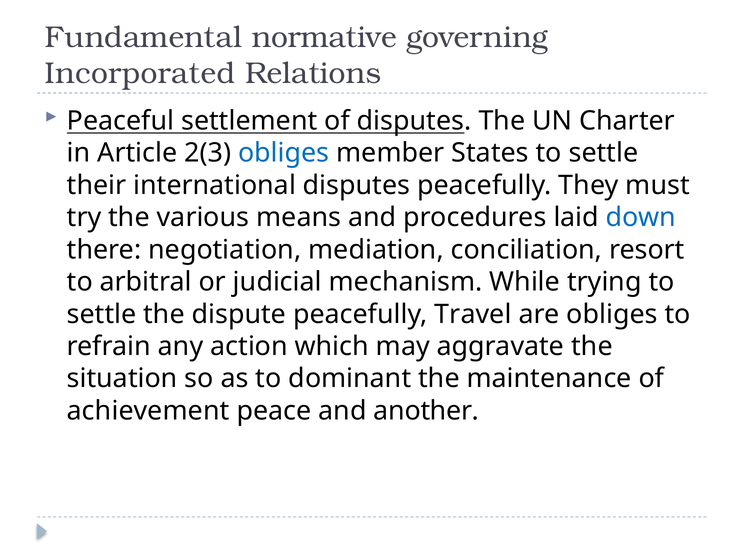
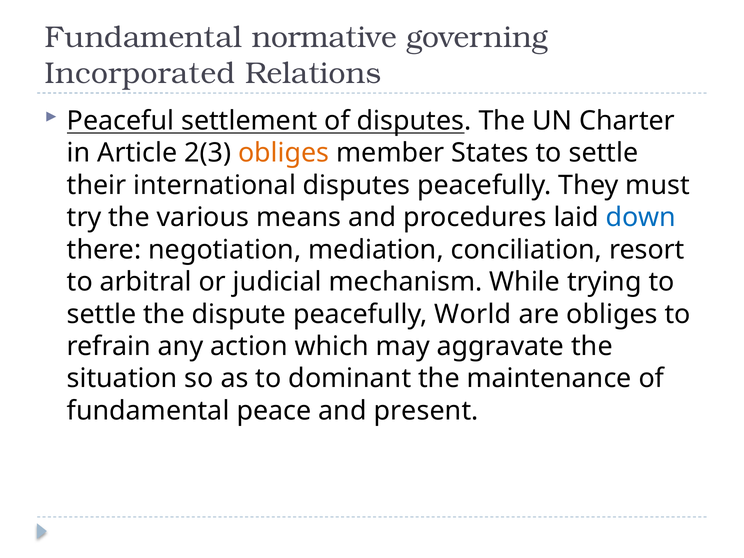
obliges colour: blue -> orange (284, 153)
Travel: Travel -> World (473, 314)
achievement: achievement -> fundamental (148, 411)
another: another -> present (426, 411)
